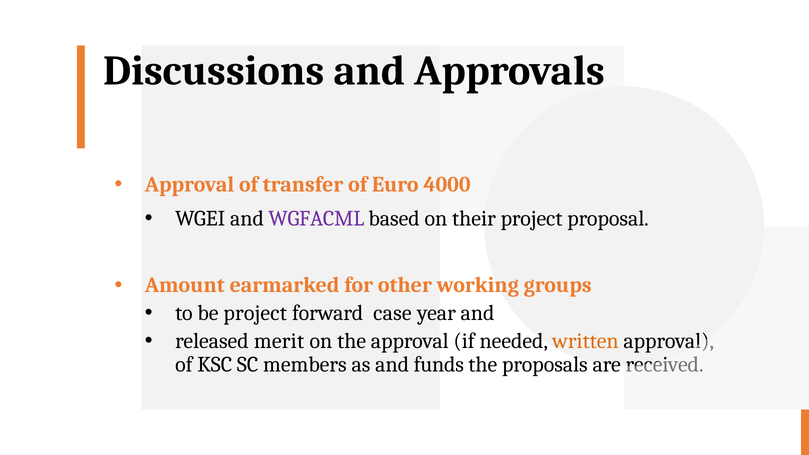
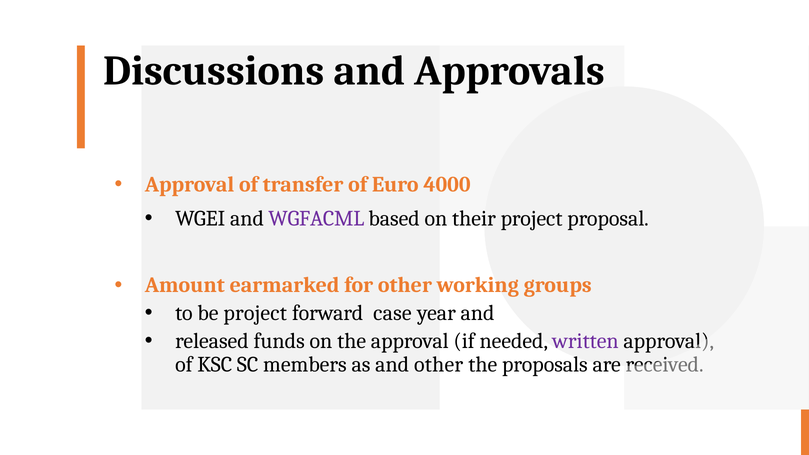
merit: merit -> funds (279, 341)
written colour: orange -> purple (585, 341)
and funds: funds -> other (439, 365)
